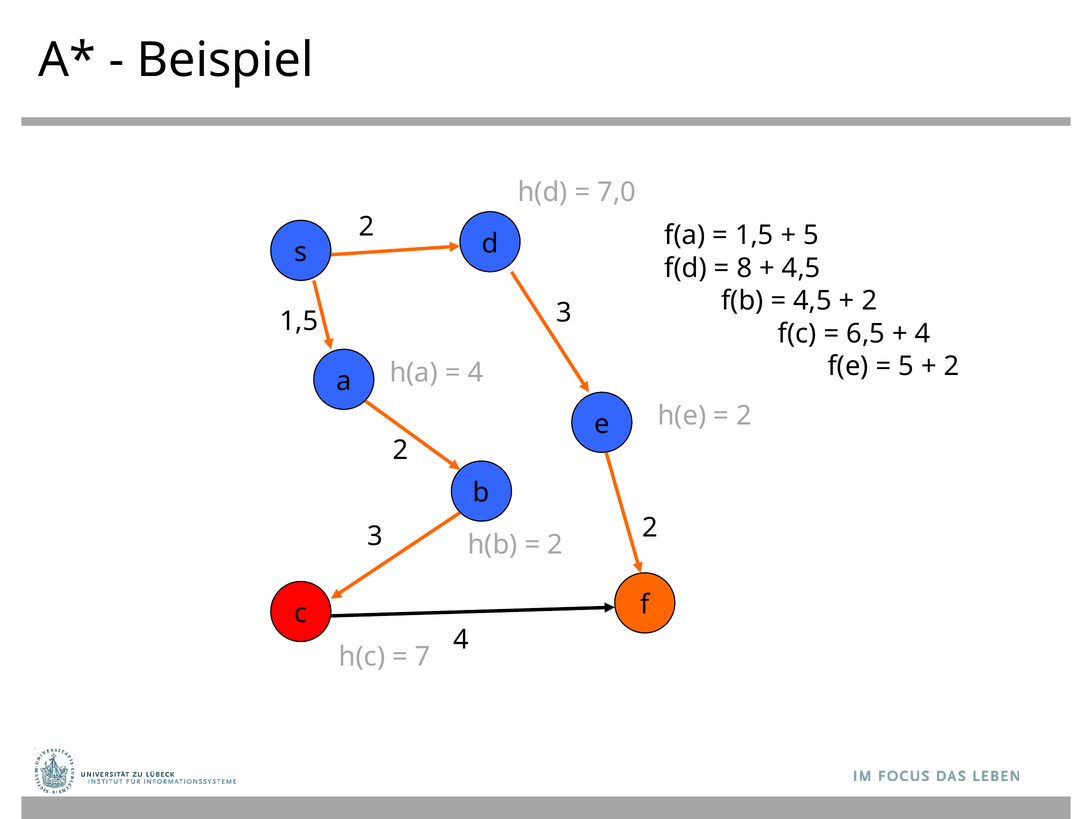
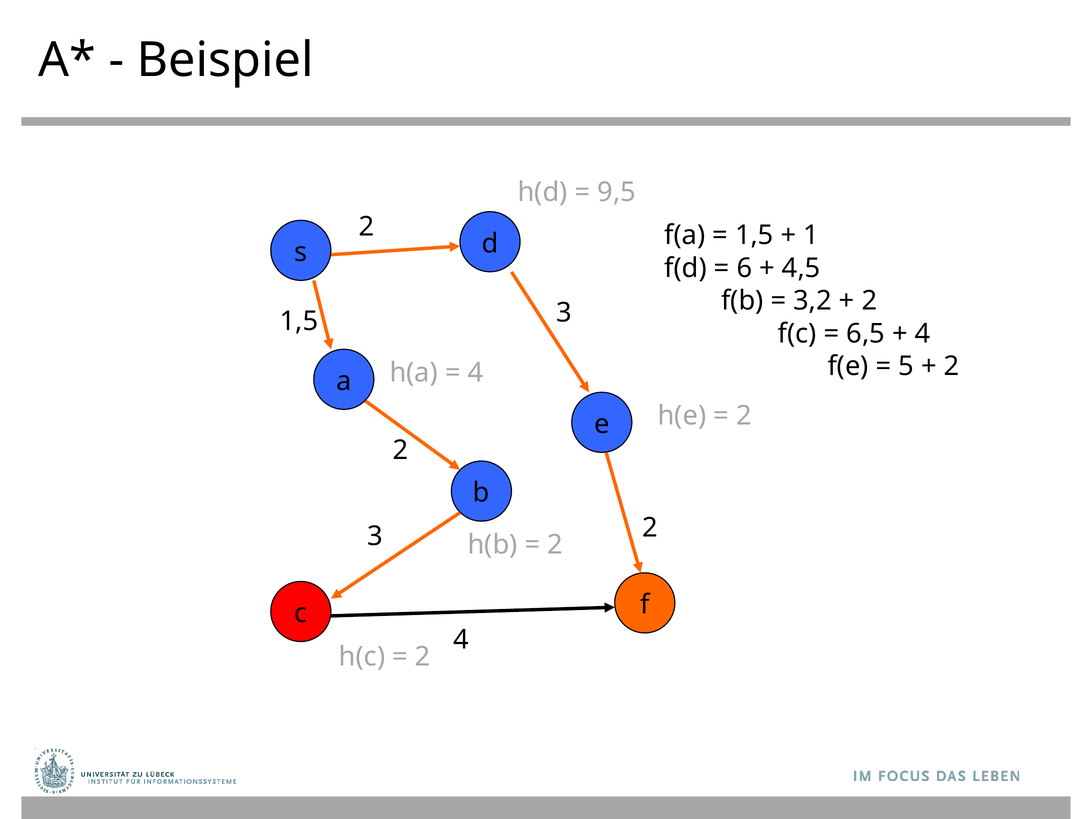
7,0: 7,0 -> 9,5 (617, 192)
5: 5 -> 1 (811, 235)
8: 8 -> 6 (744, 268)
4,5: 4,5 -> 3,2 (813, 301)
7: 7 -> 2 (423, 657)
